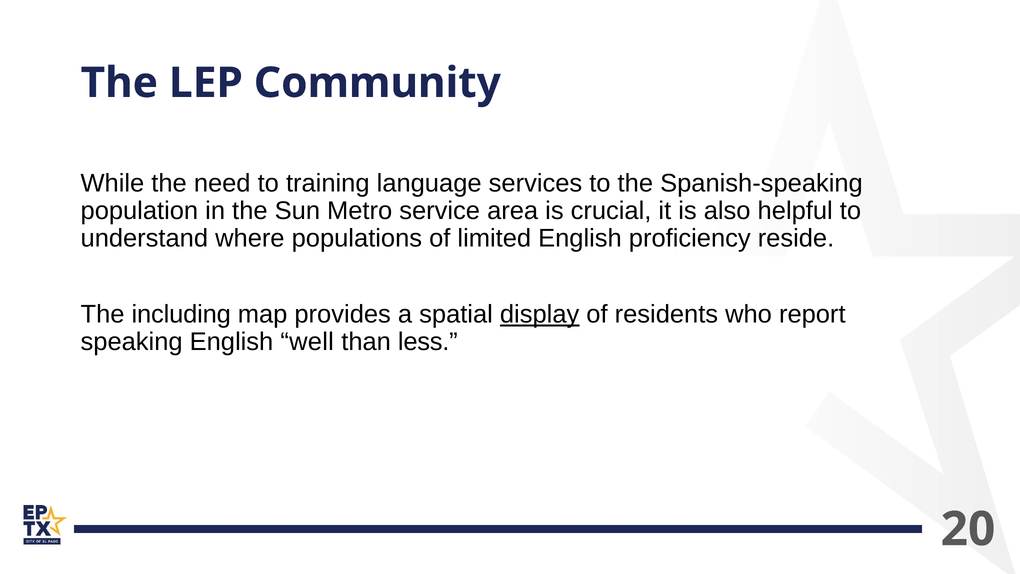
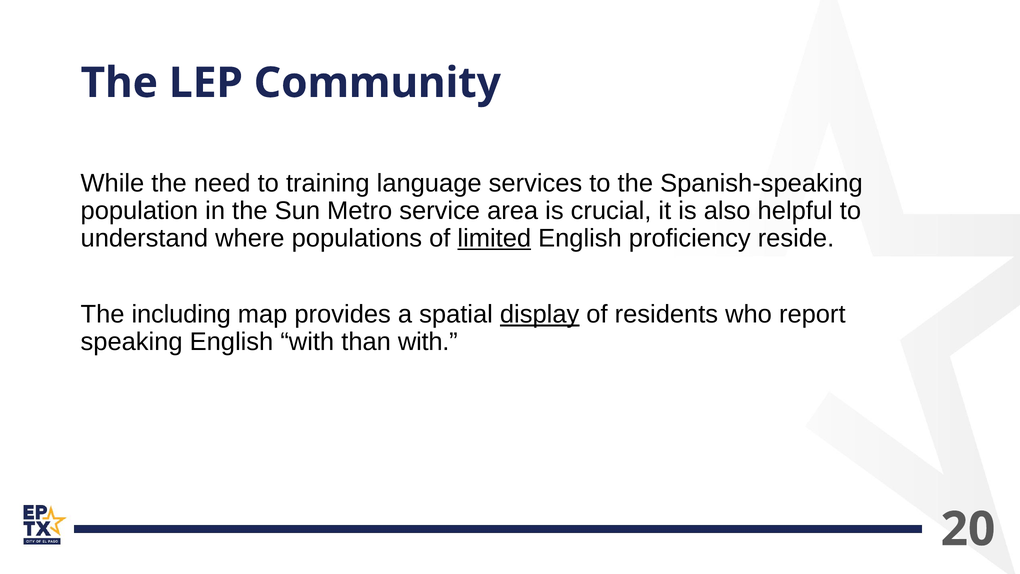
limited underline: none -> present (494, 238)
English well: well -> with (307, 342)
than less: less -> with (428, 342)
